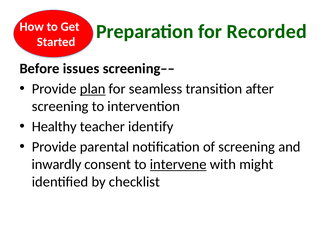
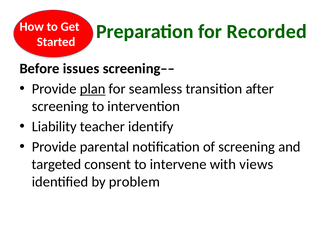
Healthy: Healthy -> Liability (54, 127)
inwardly: inwardly -> targeted (57, 165)
intervene underline: present -> none (178, 165)
might: might -> views (256, 165)
checklist: checklist -> problem (134, 182)
